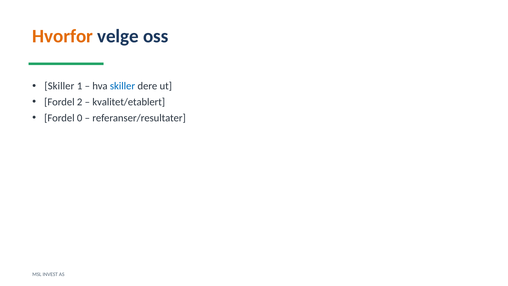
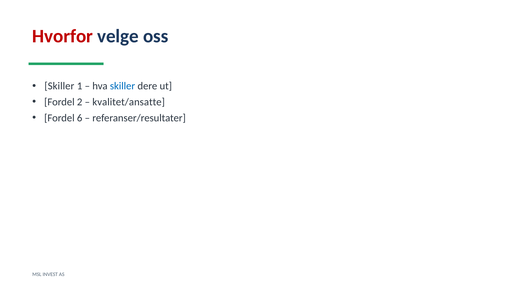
Hvorfor colour: orange -> red (63, 36)
kvalitet/etablert: kvalitet/etablert -> kvalitet/ansatte (129, 102)
0: 0 -> 6 (80, 118)
